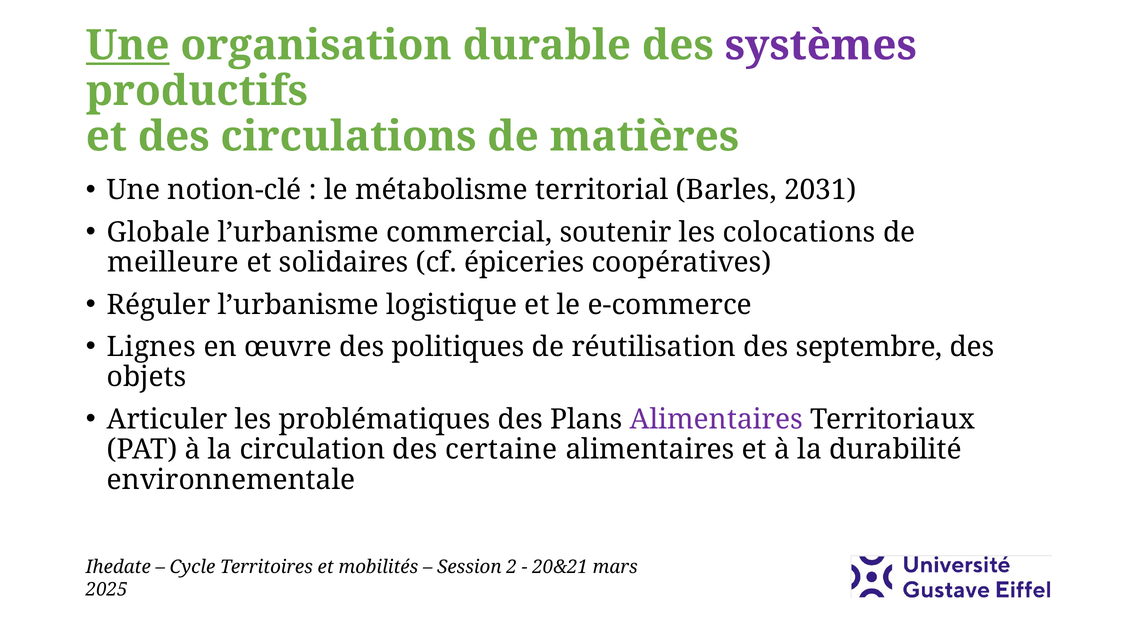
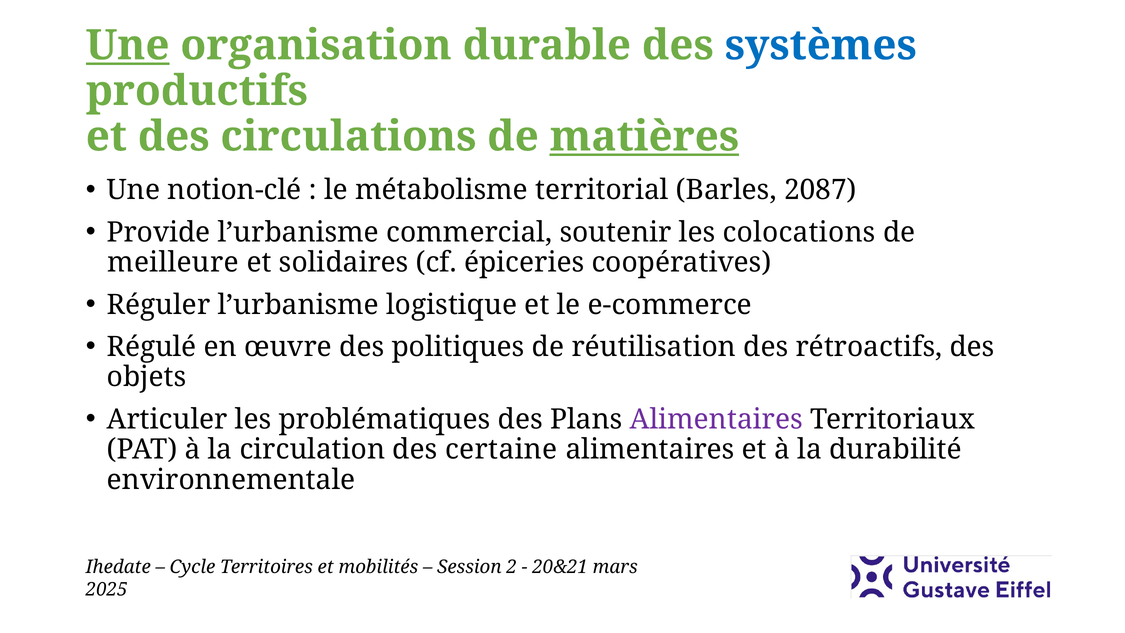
systèmes colour: purple -> blue (821, 45)
matières underline: none -> present (644, 137)
2031: 2031 -> 2087 (820, 190)
Globale: Globale -> Provide (159, 232)
Lignes: Lignes -> Régulé (152, 347)
septembre: septembre -> rétroactifs (869, 347)
